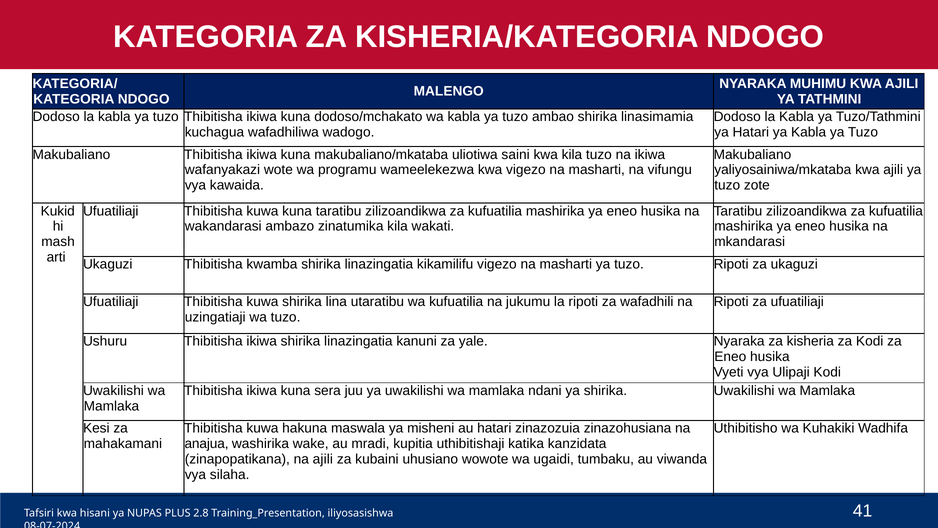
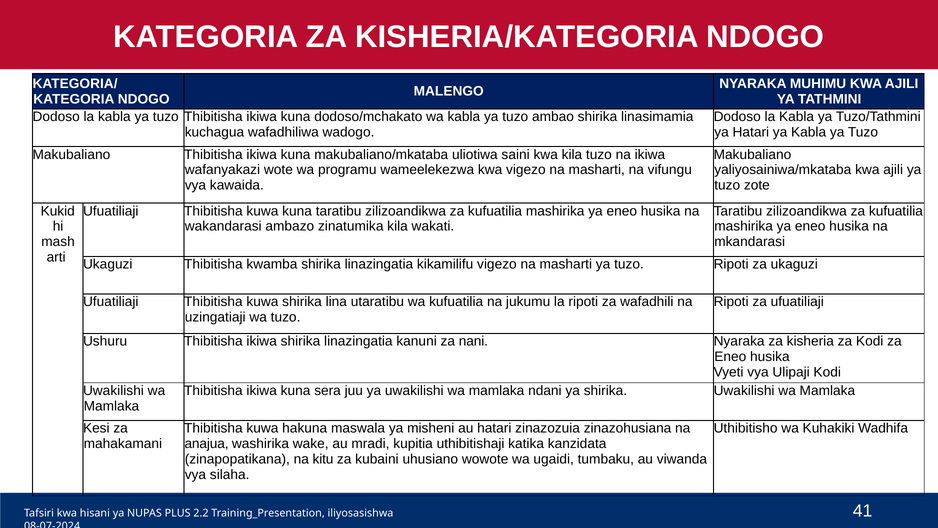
yale: yale -> nani (473, 341)
na ajili: ajili -> kitu (323, 459)
2.8: 2.8 -> 2.2 (201, 513)
